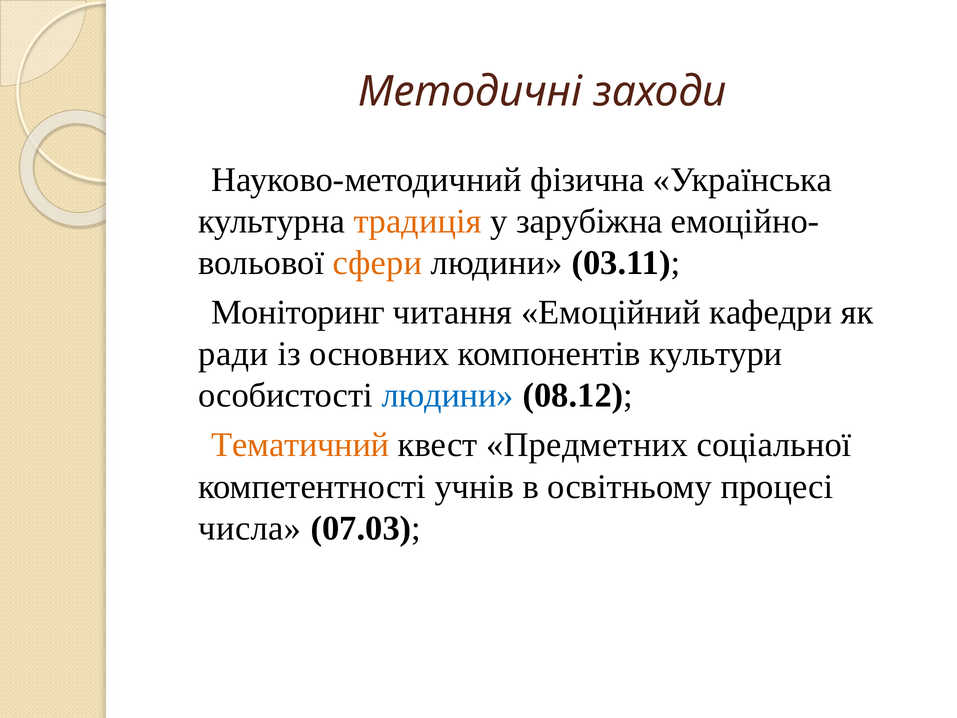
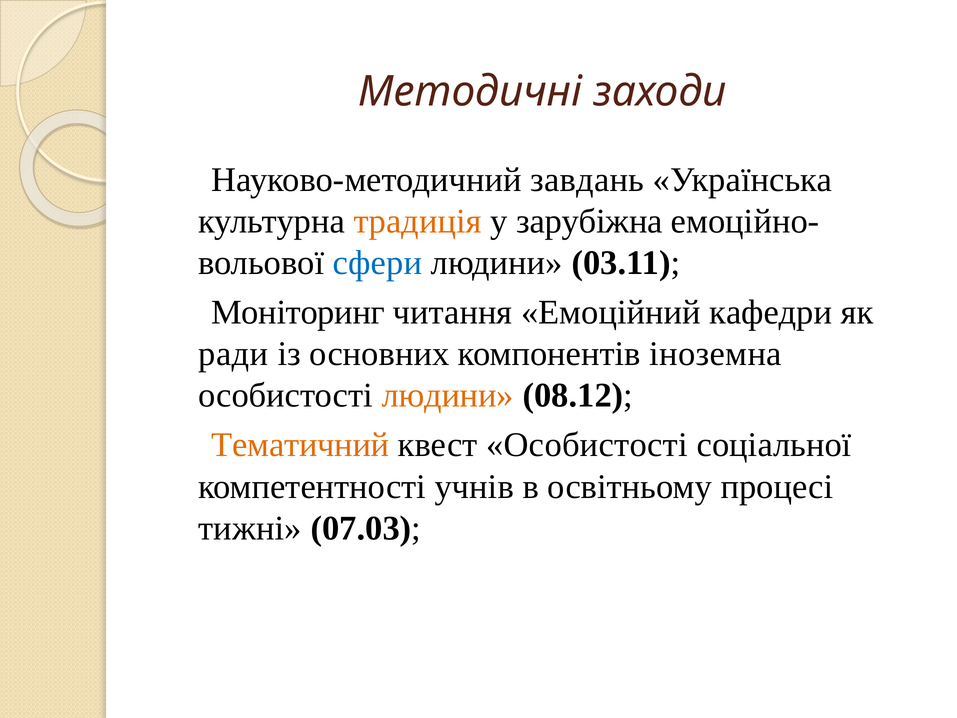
фізична: фізична -> завдань (587, 180)
сфери colour: orange -> blue (377, 263)
культури: культури -> іноземна (716, 354)
людини colour: blue -> orange (448, 395)
квест Предметних: Предметних -> Особистості (587, 445)
числа: числа -> тижні (250, 528)
